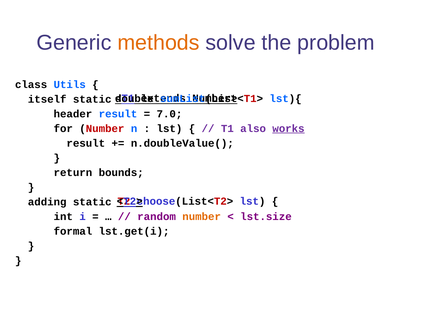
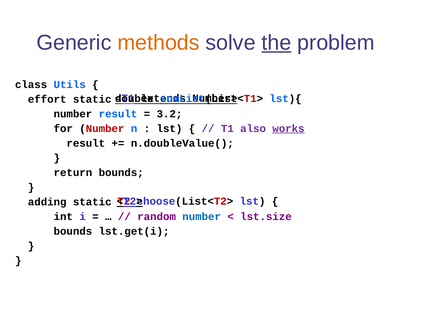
the underline: none -> present (276, 43)
itself: itself -> effort (47, 99)
header: header -> number (73, 114)
7.0: 7.0 -> 3.2 (169, 114)
number colour: orange -> blue (202, 216)
formal: formal -> bounds (73, 231)
